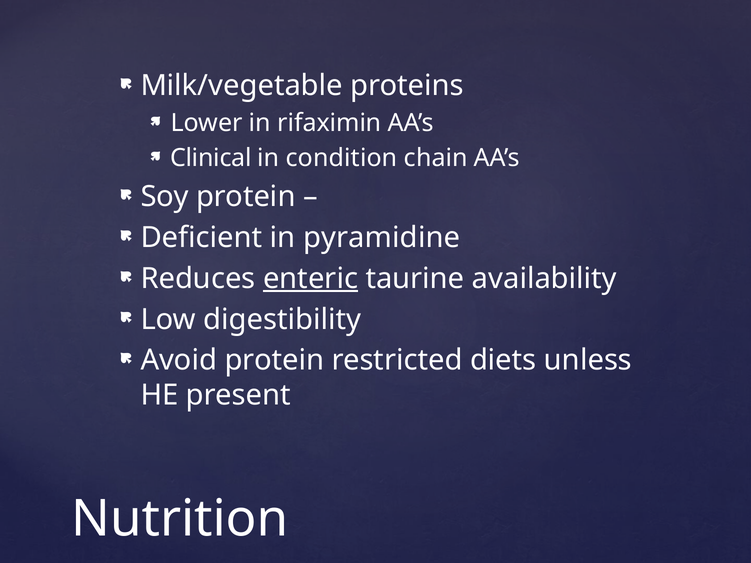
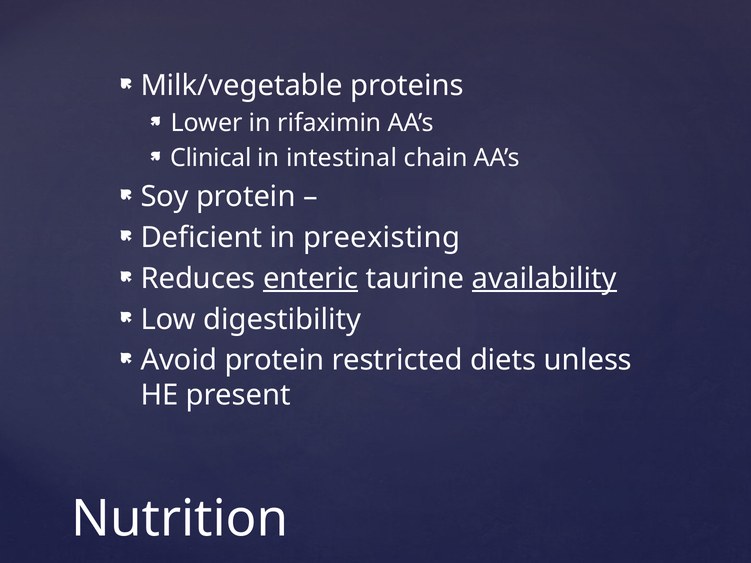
condition: condition -> intestinal (342, 158)
pyramidine: pyramidine -> preexisting (382, 238)
availability underline: none -> present (544, 279)
